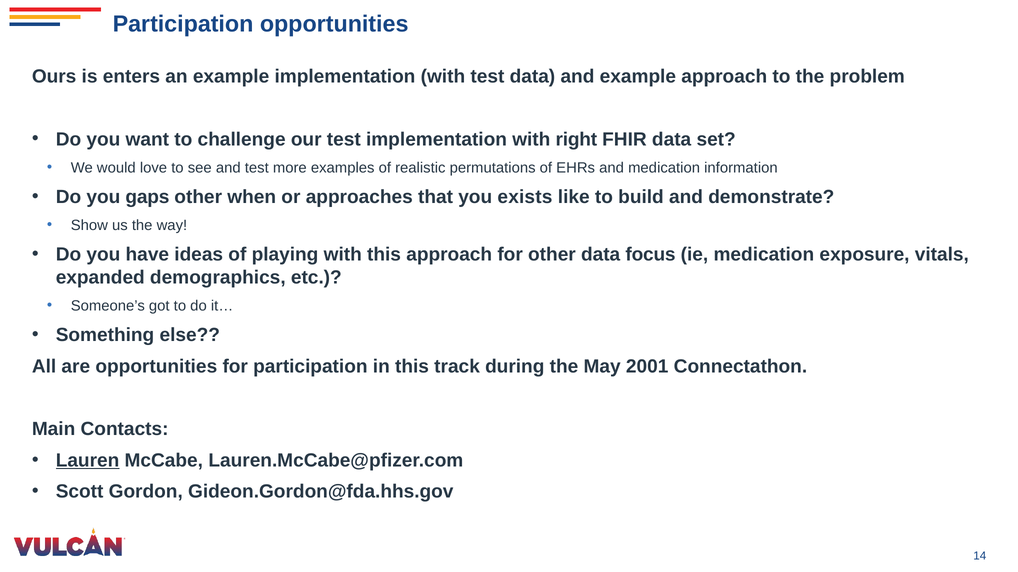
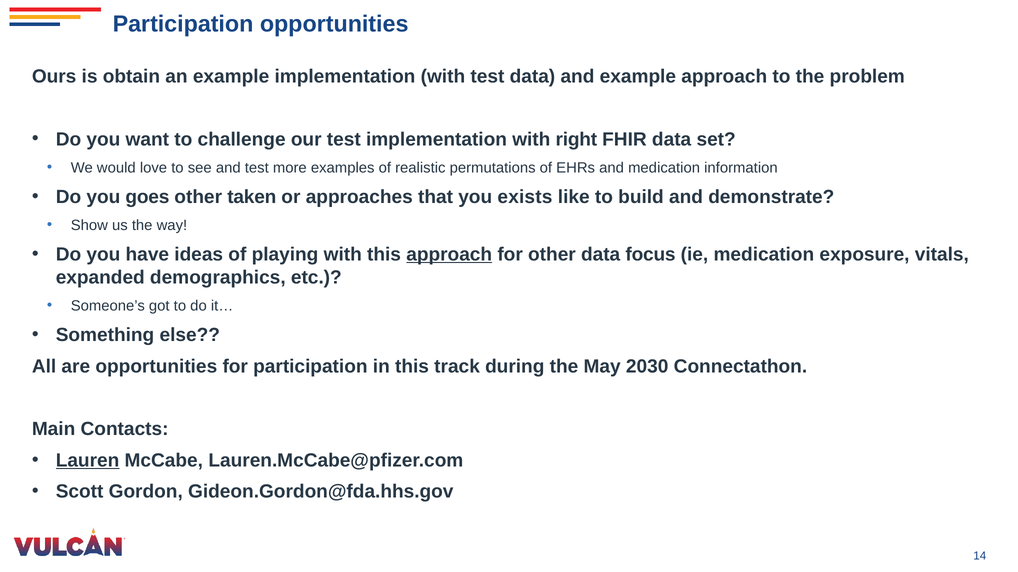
enters: enters -> obtain (131, 77)
gaps: gaps -> goes (147, 197)
when: when -> taken (252, 197)
approach underline: none -> present (449, 255)
2001: 2001 -> 2030 (647, 367)
